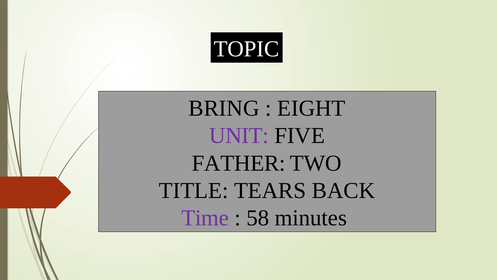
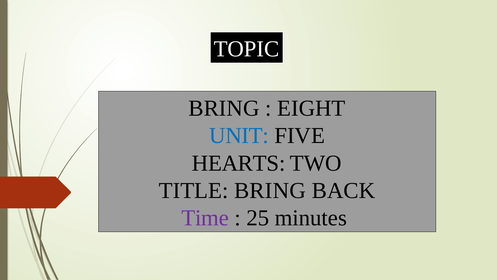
UNIT colour: purple -> blue (239, 136)
FATHER: FATHER -> HEARTS (239, 163)
TITLE TEARS: TEARS -> BRING (270, 190)
58: 58 -> 25 (258, 218)
